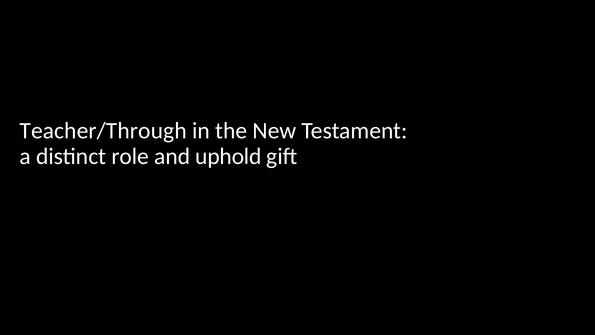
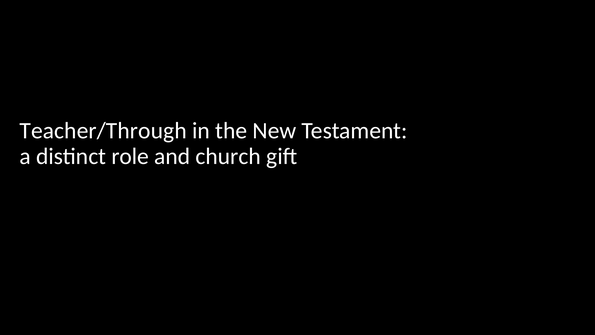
uphold: uphold -> church (228, 156)
